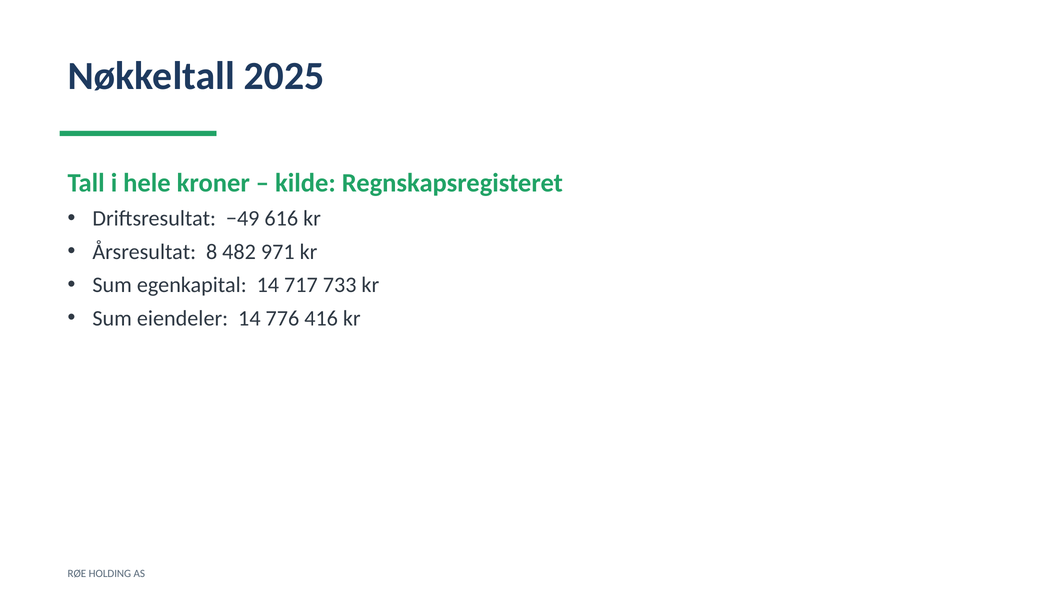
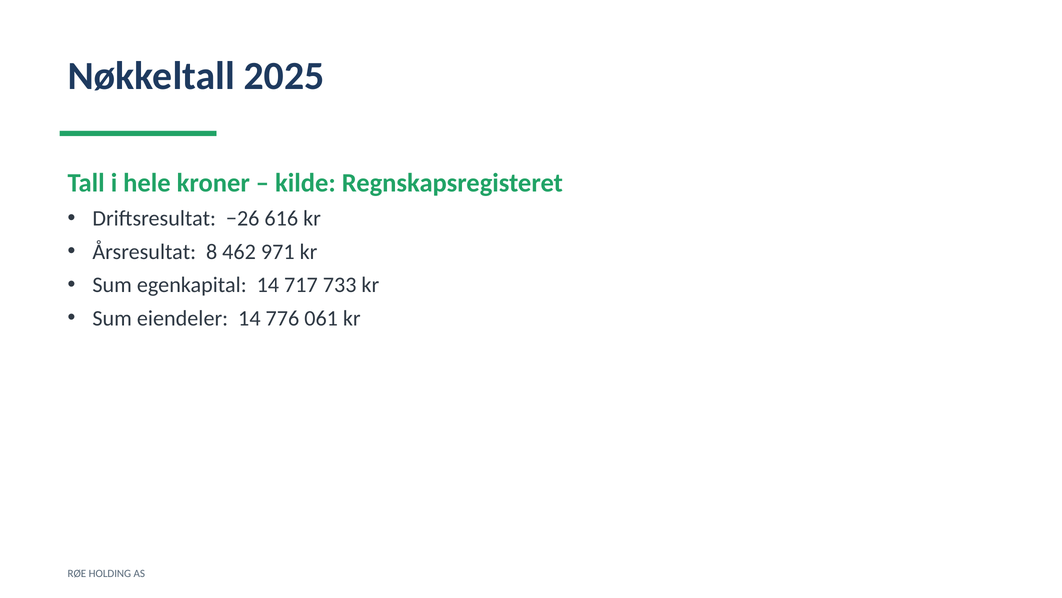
−49: −49 -> −26 (243, 218)
482: 482 -> 462 (239, 252)
416: 416 -> 061 (321, 318)
